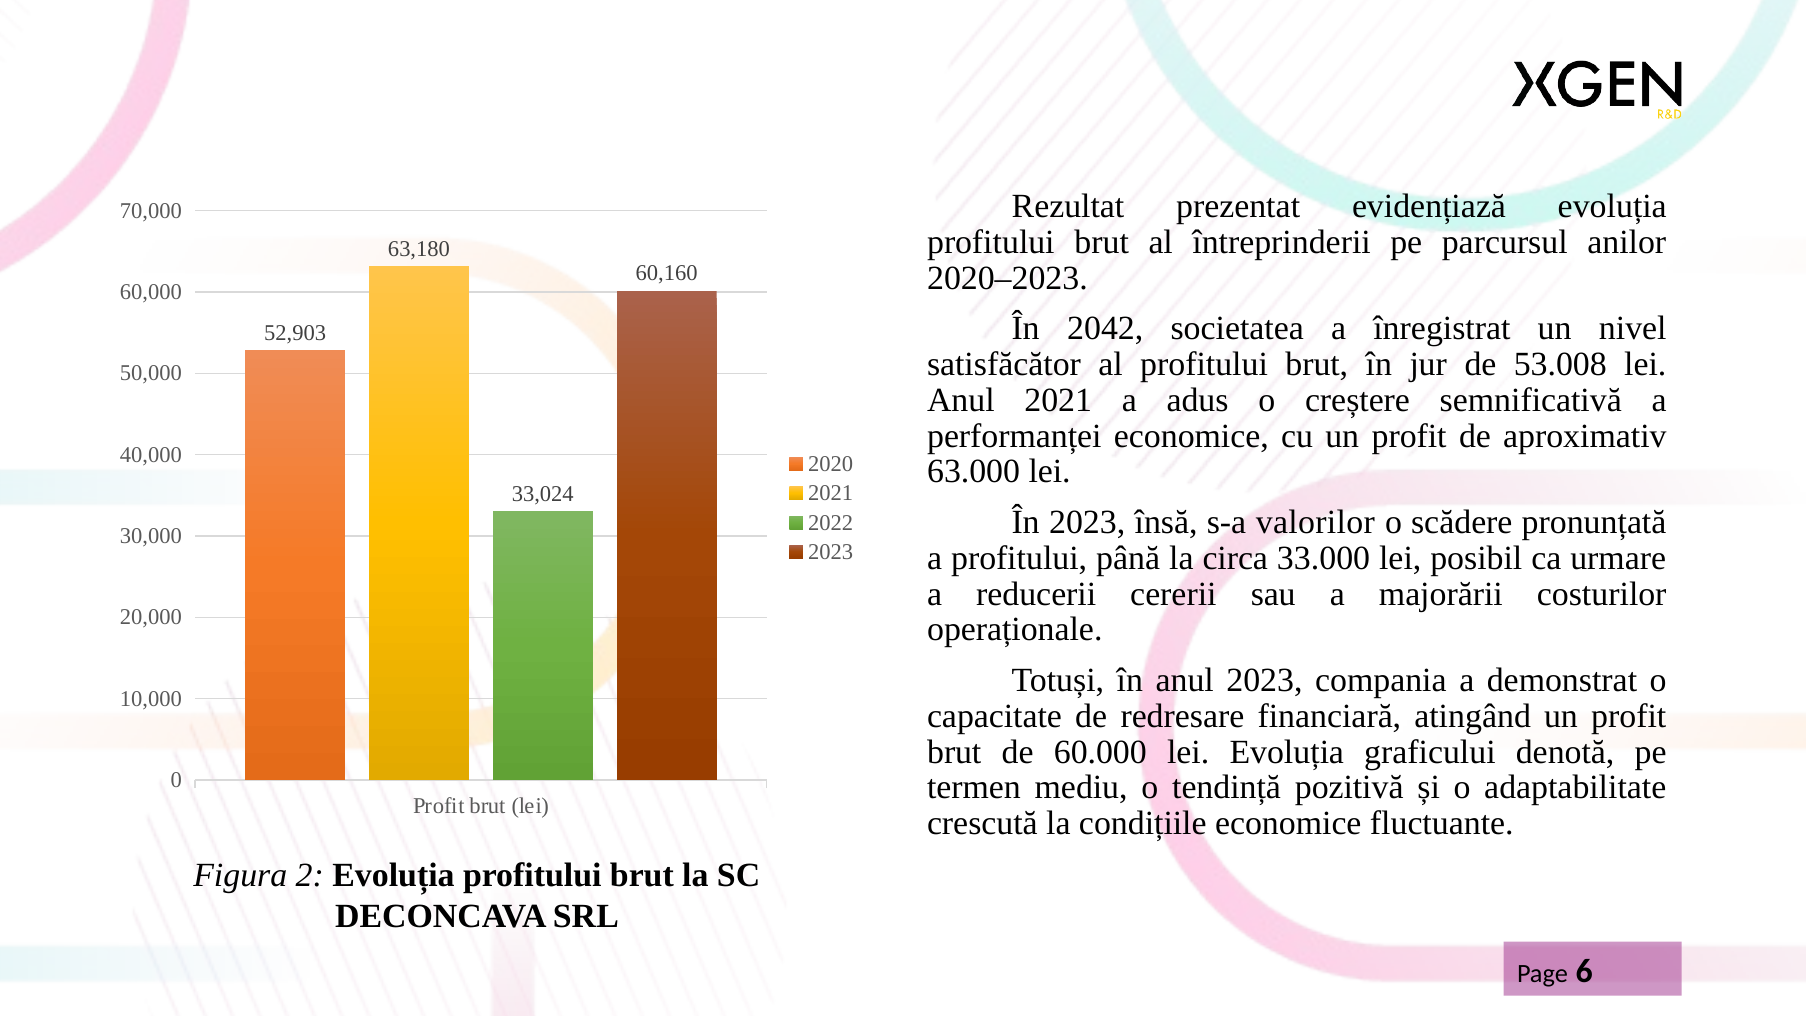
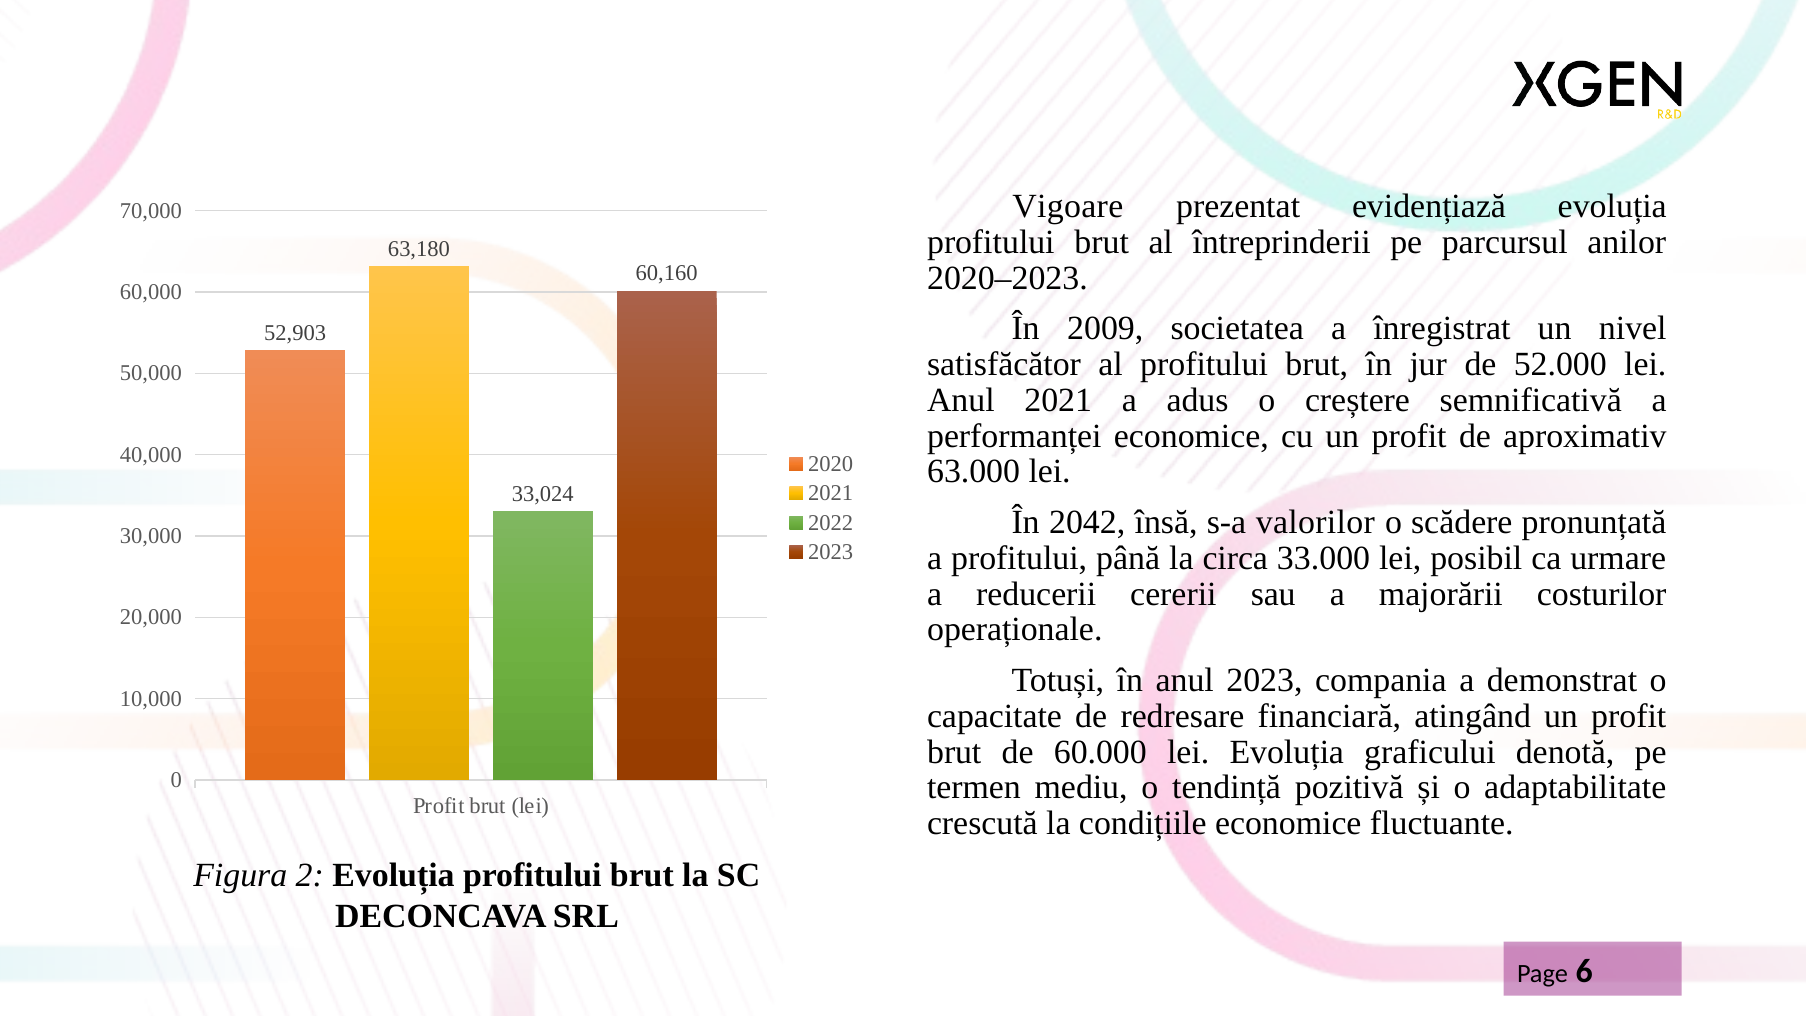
Rezultat: Rezultat -> Vigoare (1068, 206)
2042: 2042 -> 2009 (1105, 329)
53.008: 53.008 -> 52.000 (1560, 364)
În 2023: 2023 -> 2042 (1087, 522)
